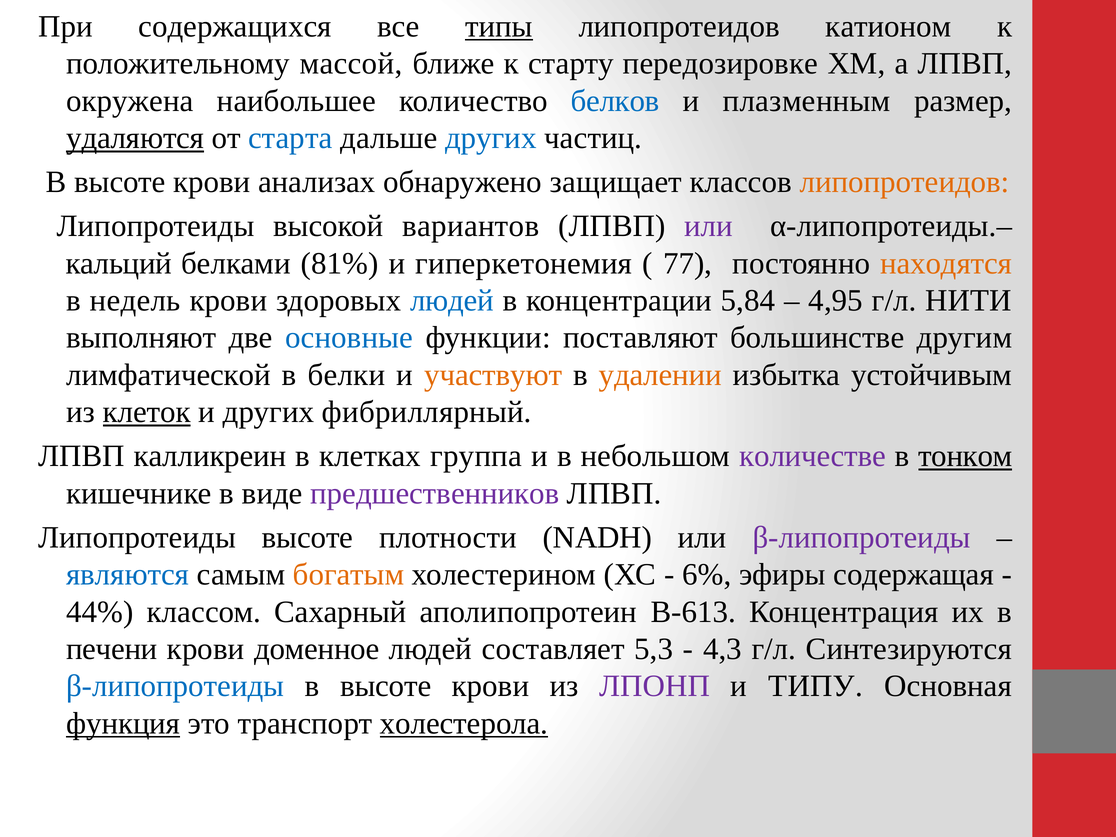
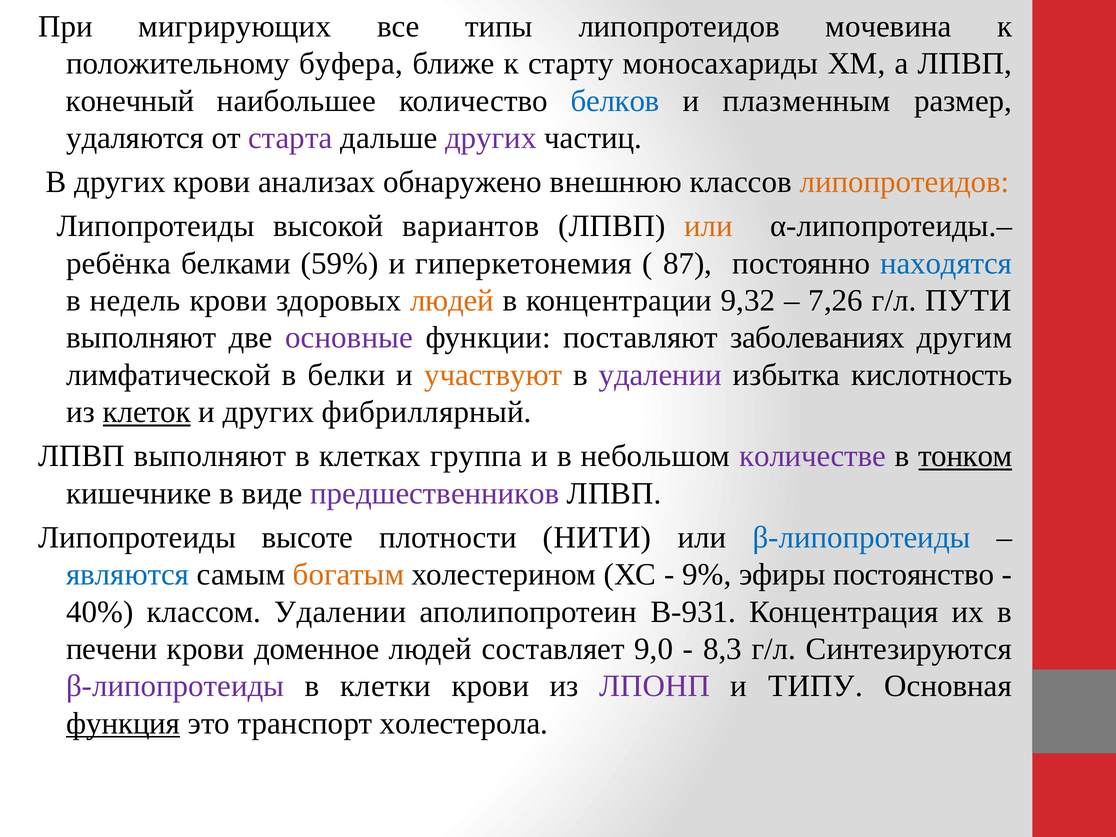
содержащихся: содержащихся -> мигрирующих (235, 26)
типы underline: present -> none (499, 26)
катионом: катионом -> мочевина (888, 26)
массой: массой -> буфера (351, 64)
передозировке: передозировке -> моносахариды (720, 64)
окружена: окружена -> конечный (130, 101)
удаляются underline: present -> none (135, 138)
старта colour: blue -> purple (290, 138)
других colour: blue -> purple (491, 138)
высоте: высоте -> других (120, 182)
защищает: защищает -> внешнюю (616, 182)
или colour: purple -> orange (709, 226)
кальций: кальций -> ребёнка (119, 263)
81%: 81% -> 59% (340, 263)
77: 77 -> 87 (688, 263)
находятся colour: orange -> blue (946, 263)
людей colour: blue -> orange (452, 300)
5,84: 5,84 -> 9,32 (748, 300)
4,95: 4,95 -> 7,26 (836, 300)
НИТИ: НИТИ -> ПУТИ (968, 300)
основные colour: blue -> purple (349, 338)
большинстве: большинстве -> заболеваниях (817, 338)
удалении colour: orange -> purple (660, 375)
устойчивым: устойчивым -> кислотность (932, 375)
ЛПВП калликреин: калликреин -> выполняют (210, 456)
NADH: NADH -> НИТИ (597, 537)
β-липопротеиды colour: purple -> blue (862, 537)
6%: 6% -> 9% (707, 575)
содержащая: содержащая -> постоянство (914, 575)
44%: 44% -> 40% (100, 612)
классом Сахарный: Сахарный -> Удалении (340, 612)
В-613: В-613 -> В-931 (693, 612)
5,3: 5,3 -> 9,0 (654, 649)
4,3: 4,3 -> 8,3 (722, 649)
β-липопротеиды colour: blue -> purple (175, 686)
высоте: высоте -> клетки (386, 686)
холестерола underline: present -> none (464, 723)
